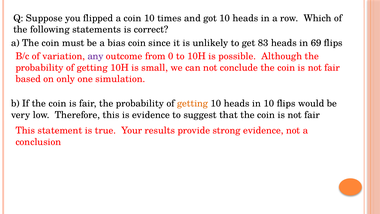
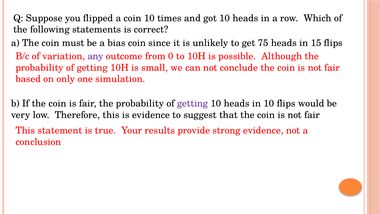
83: 83 -> 75 (263, 43)
69: 69 -> 15 (316, 43)
getting colour: orange -> purple (193, 103)
